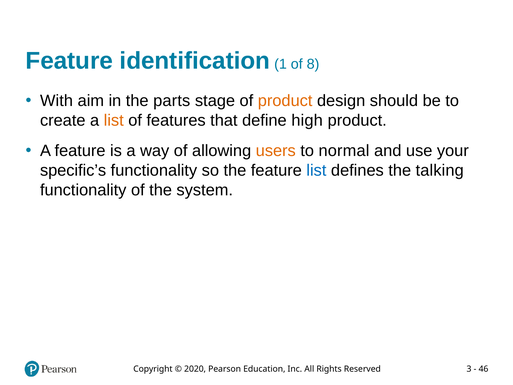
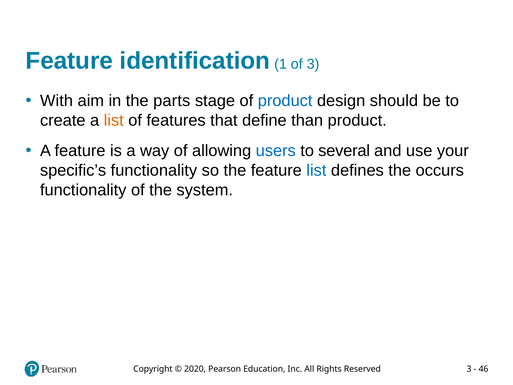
of 8: 8 -> 3 (313, 64)
product colour: orange -> blue (285, 101)
high: high -> than (307, 120)
users colour: orange -> blue (276, 151)
normal: normal -> several (344, 151)
talking: talking -> occurs (440, 170)
